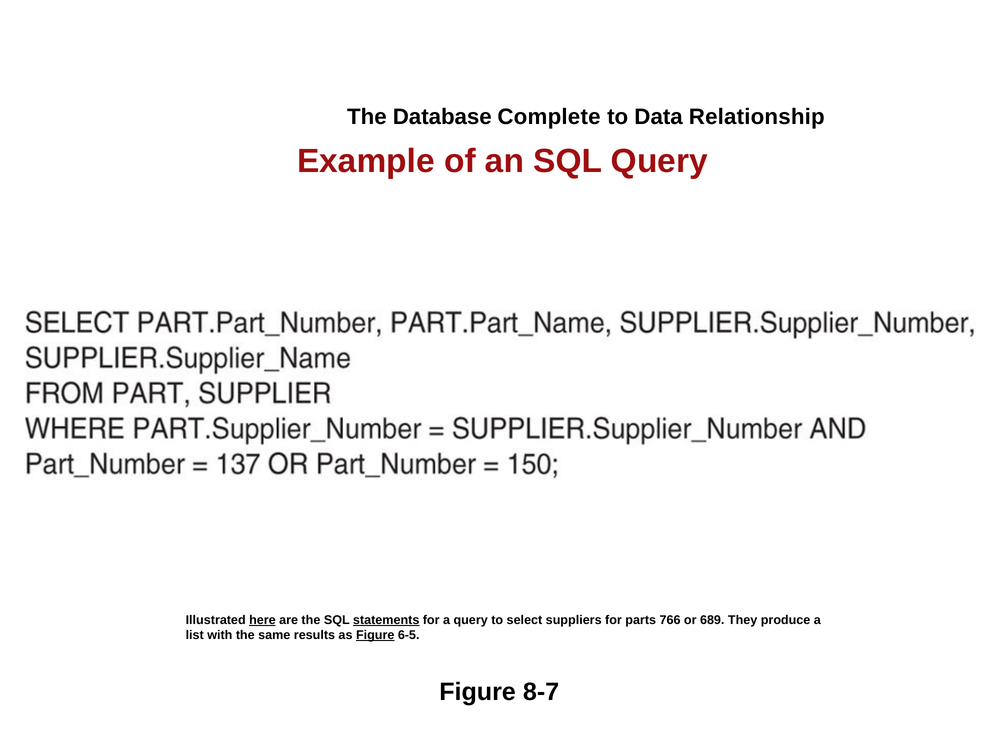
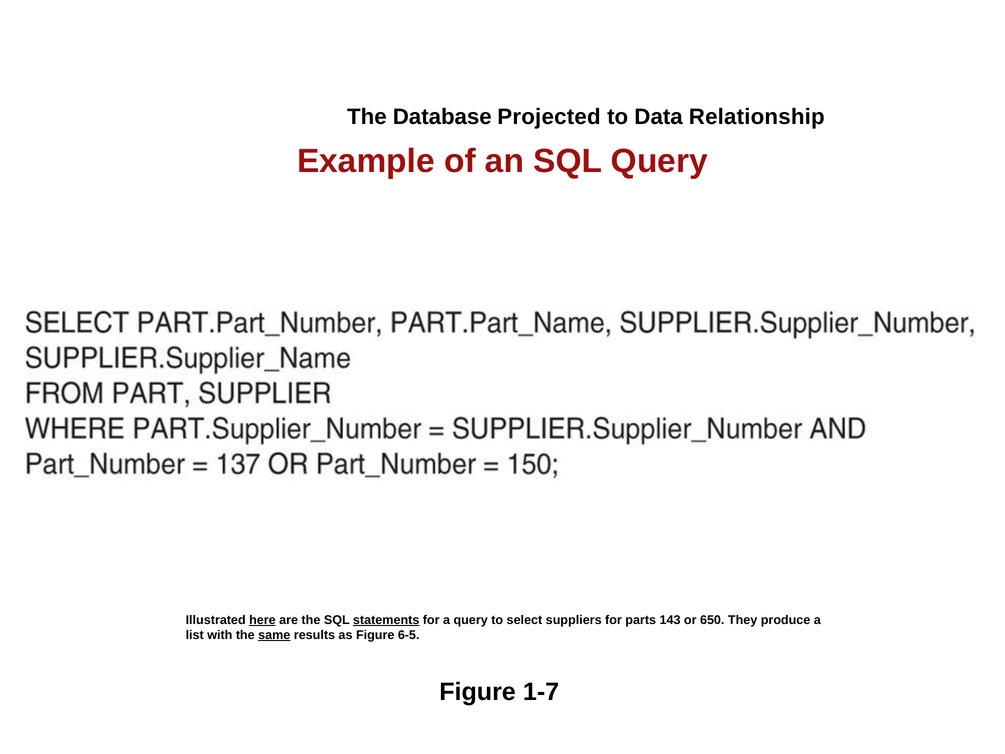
Complete: Complete -> Projected (549, 117)
766: 766 -> 143 (670, 620)
689: 689 -> 650 (712, 620)
same underline: none -> present (274, 635)
Figure underline: present -> none (375, 635)
8-7: 8-7 -> 1-7 (541, 692)
